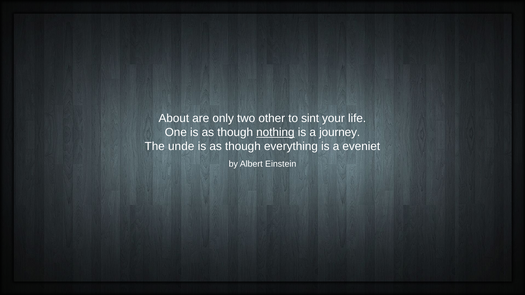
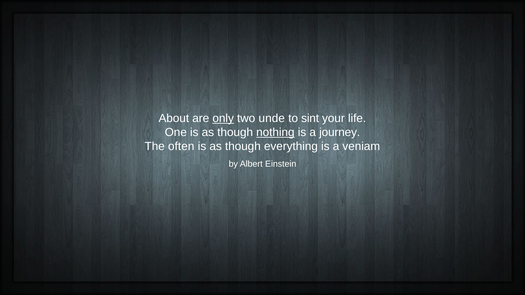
only underline: none -> present (223, 118)
other: other -> unde (272, 118)
unde: unde -> often (181, 147)
eveniet: eveniet -> veniam (361, 147)
